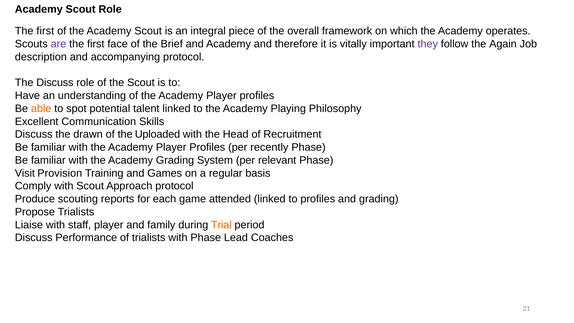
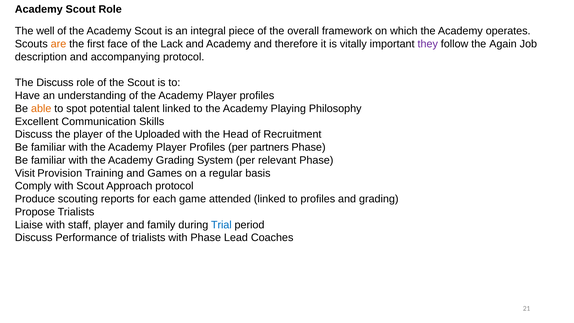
first: first -> well (45, 31)
are colour: purple -> orange (59, 44)
Brief: Brief -> Lack (172, 44)
the drawn: drawn -> player (88, 134)
recently: recently -> partners (269, 147)
Trial colour: orange -> blue (221, 225)
